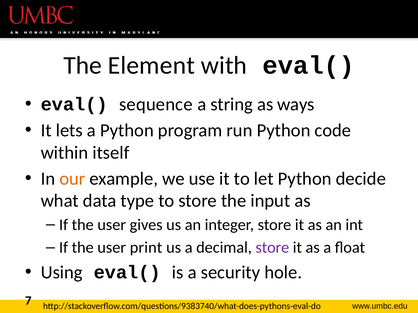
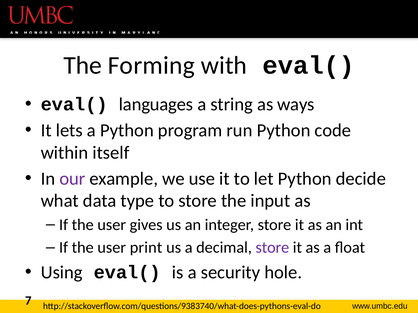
Element: Element -> Forming (151, 66)
sequence: sequence -> languages (156, 105)
our colour: orange -> purple (72, 179)
